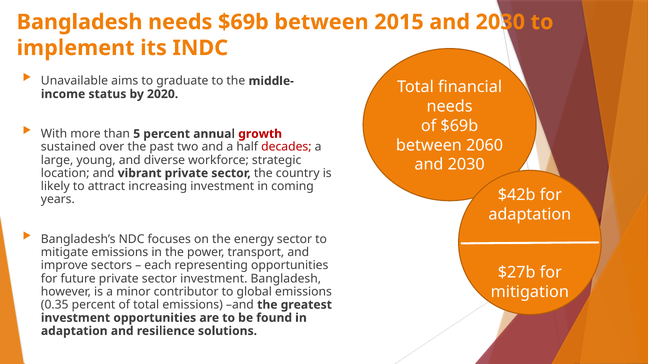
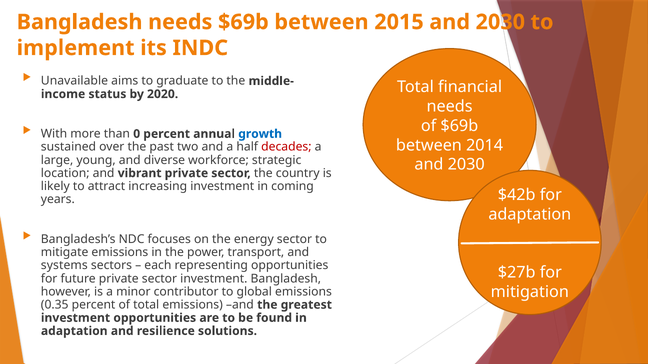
5: 5 -> 0 (137, 134)
growth colour: red -> blue (260, 134)
2060: 2060 -> 2014 (485, 145)
improve: improve -> systems (64, 266)
